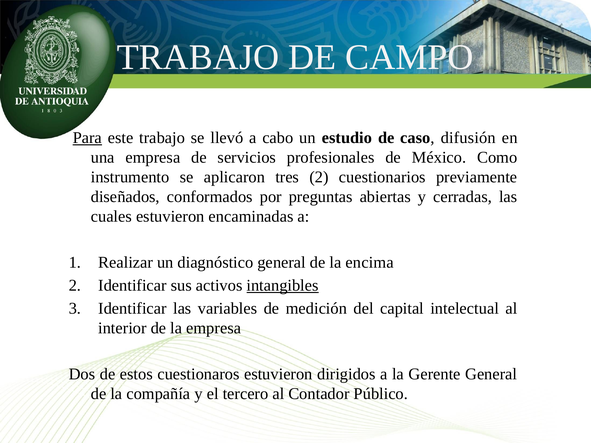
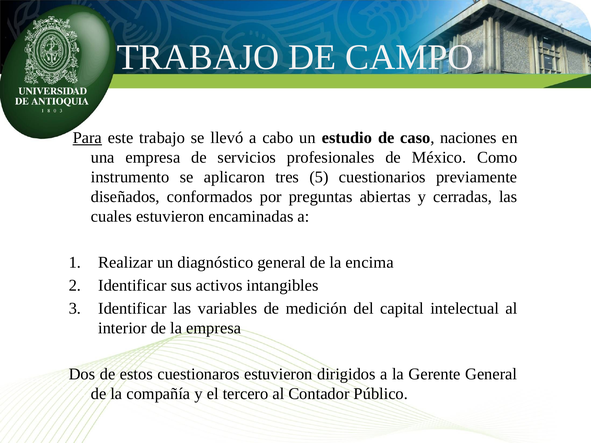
difusión: difusión -> naciones (468, 138)
tres 2: 2 -> 5 (319, 177)
intangibles underline: present -> none (283, 286)
